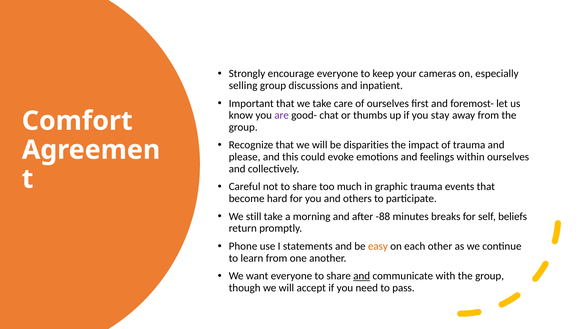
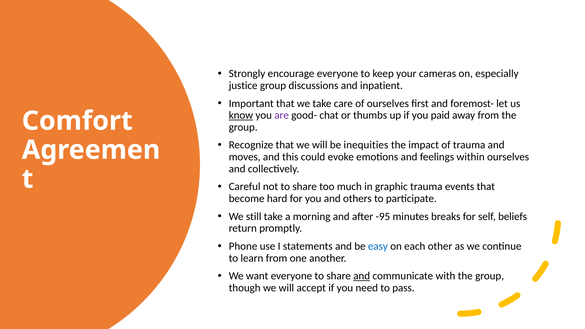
selling: selling -> justice (243, 85)
know underline: none -> present (241, 115)
stay: stay -> paid (440, 115)
disparities: disparities -> inequities (366, 145)
please: please -> moves (245, 157)
-88: -88 -> -95 (383, 216)
easy colour: orange -> blue (378, 246)
